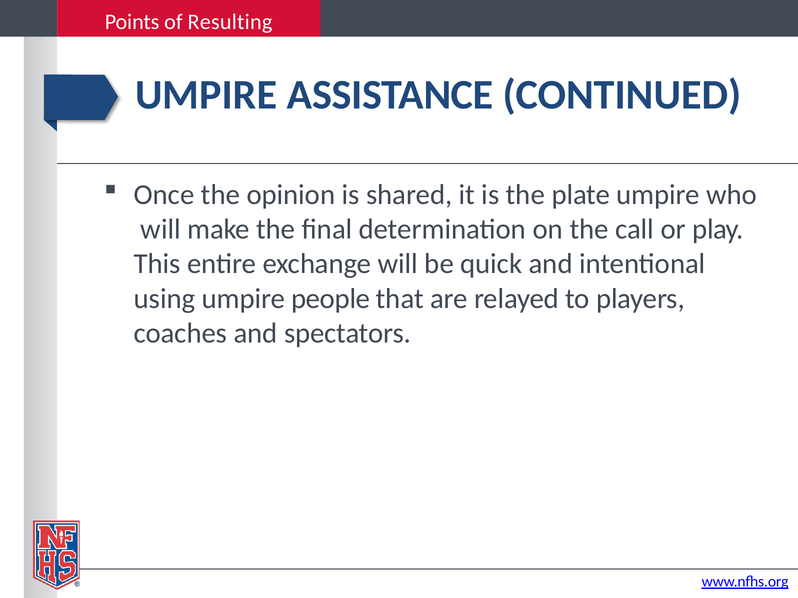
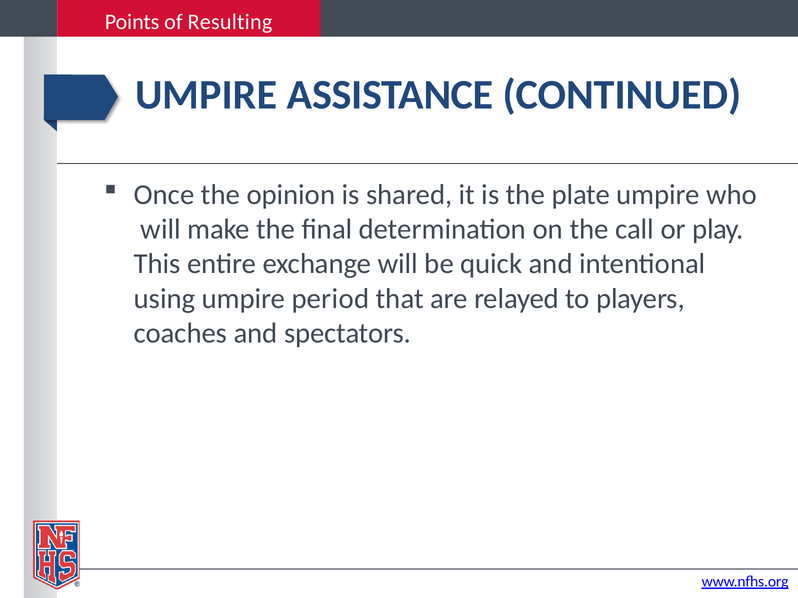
people: people -> period (330, 299)
